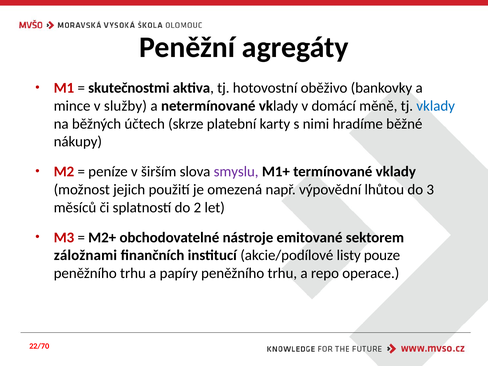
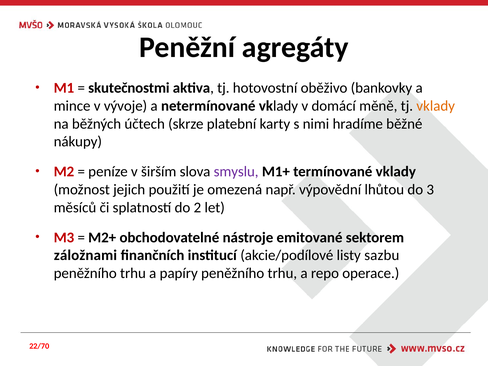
služby: služby -> vývoje (126, 106)
vklady colour: blue -> orange (436, 106)
pouze: pouze -> sazbu (382, 255)
